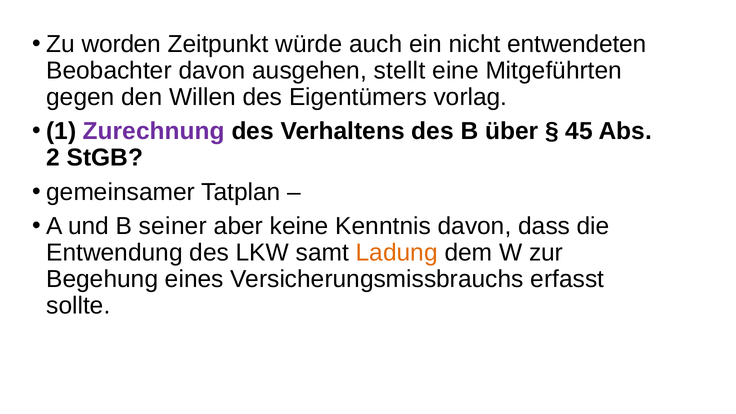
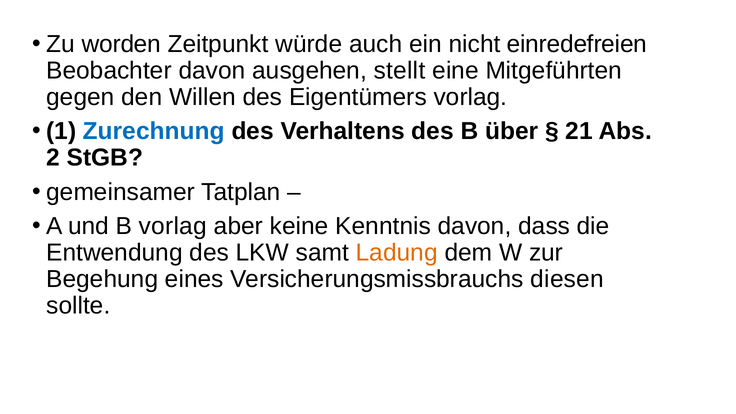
entwendeten: entwendeten -> einredefreien (577, 44)
Zurechnung colour: purple -> blue (154, 131)
45: 45 -> 21 (579, 131)
B seiner: seiner -> vorlag (173, 226)
erfasst: erfasst -> diesen (567, 279)
